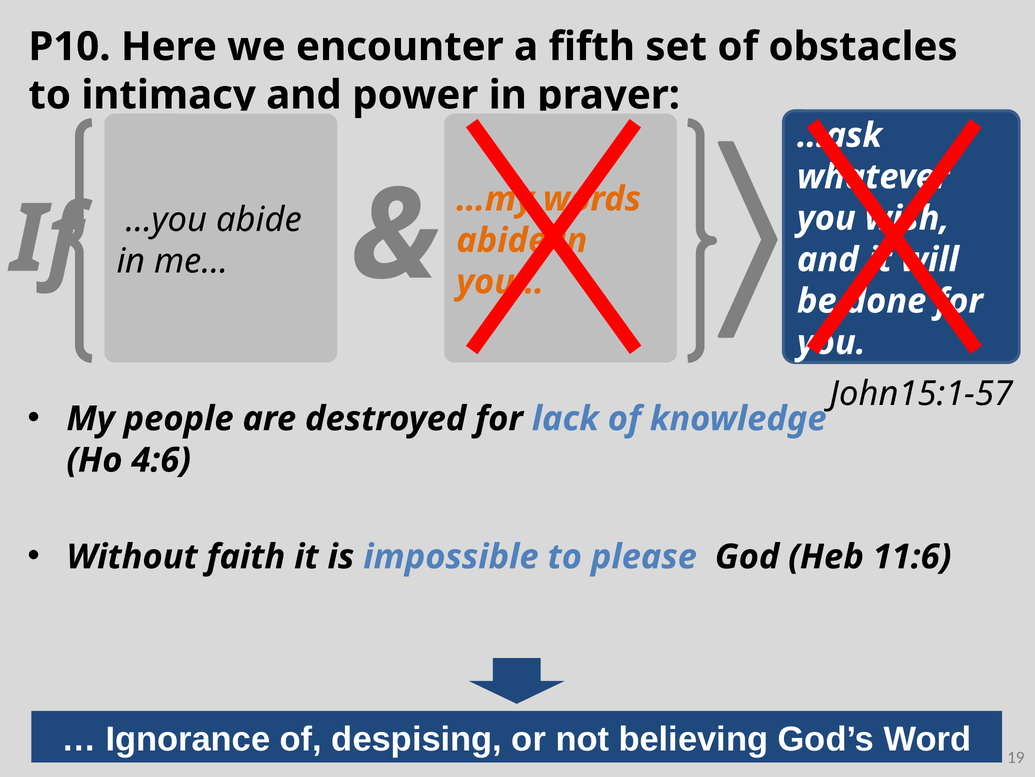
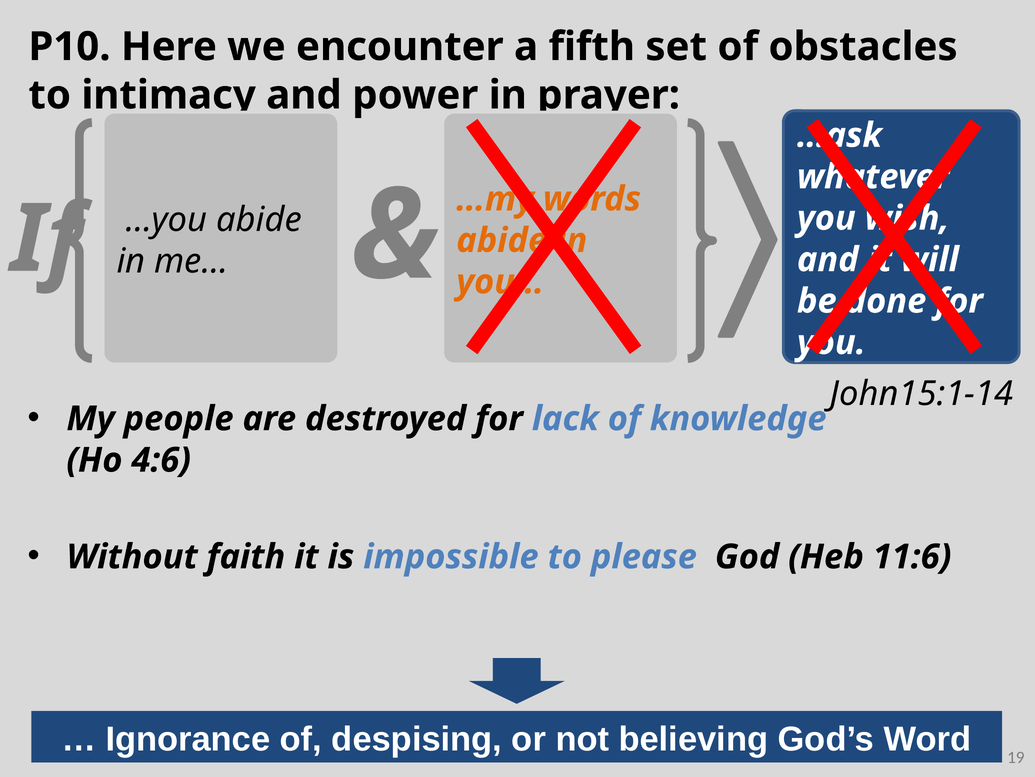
John15:1-57: John15:1-57 -> John15:1-14 (922, 393)
